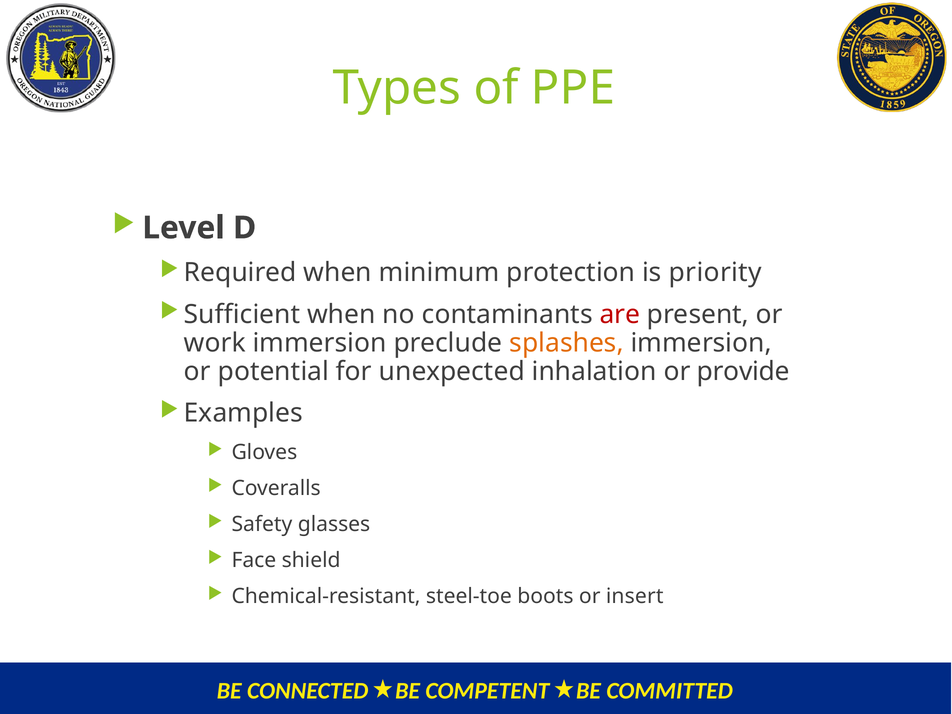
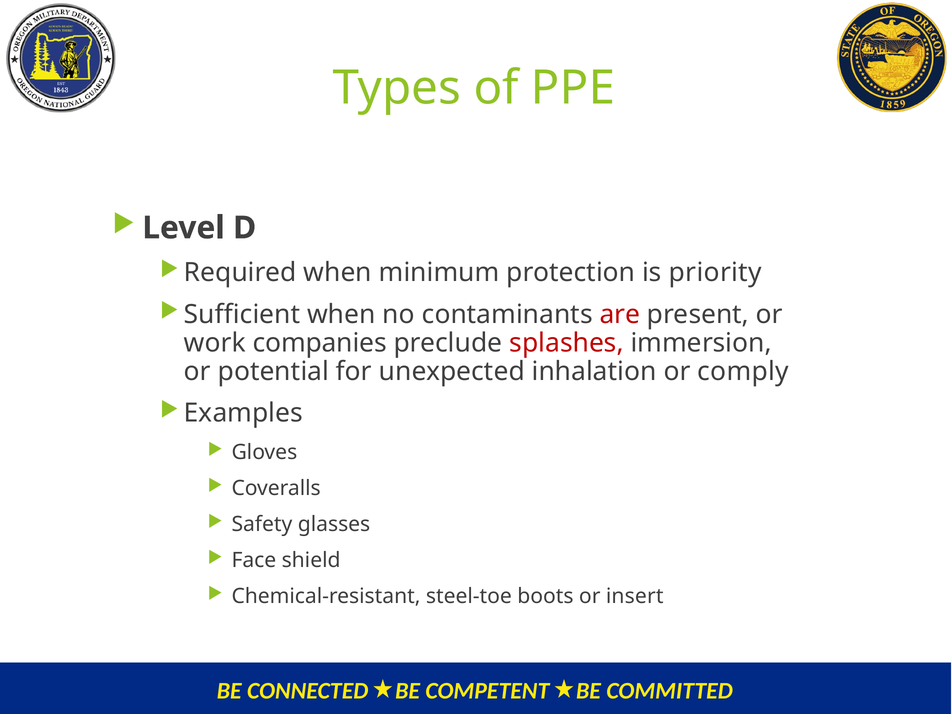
work immersion: immersion -> companies (320, 343)
splashes colour: orange -> red (567, 343)
provide: provide -> comply (743, 371)
